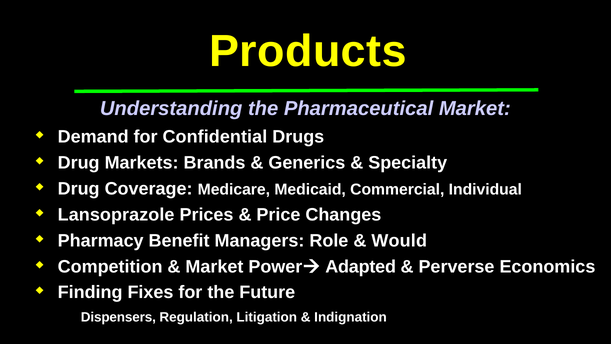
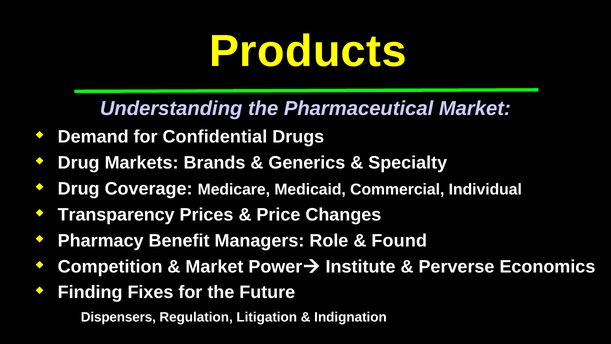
Lansoprazole: Lansoprazole -> Transparency (116, 215)
Would: Would -> Found (399, 240)
Adapted: Adapted -> Institute (361, 266)
